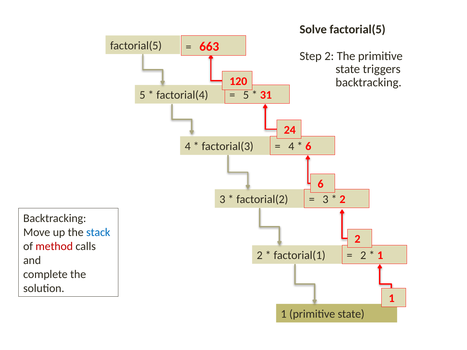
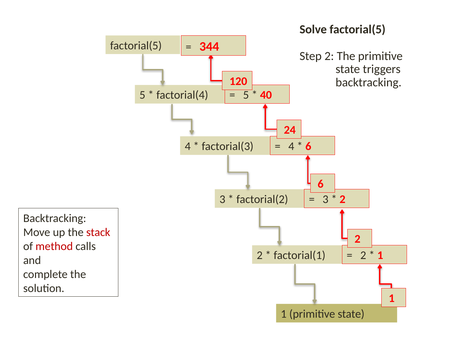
663: 663 -> 344 (209, 47)
31: 31 -> 40 (266, 95)
stack colour: blue -> red (98, 232)
